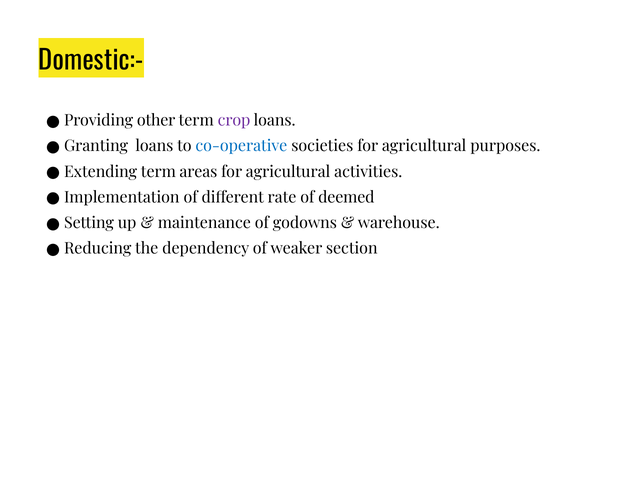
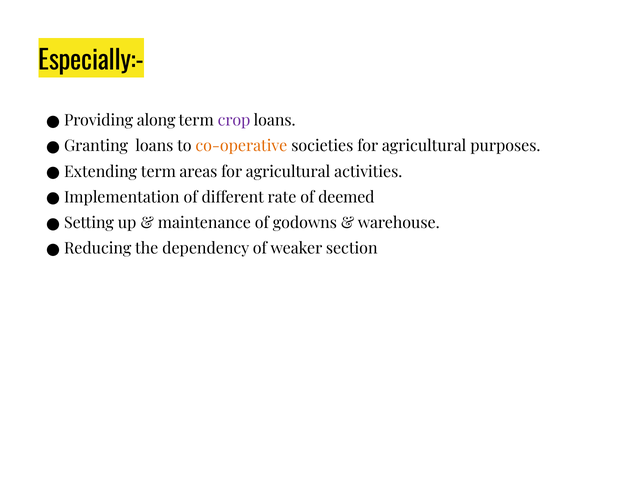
Domestic:-: Domestic:- -> Especially:- (91, 61)
other: other -> along (156, 120)
co-operative colour: blue -> orange (241, 146)
